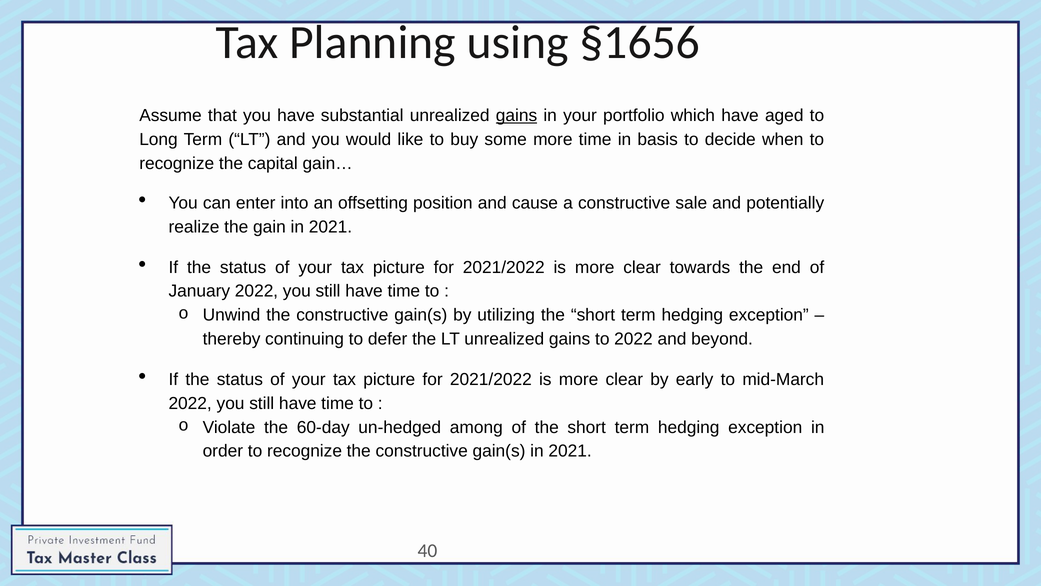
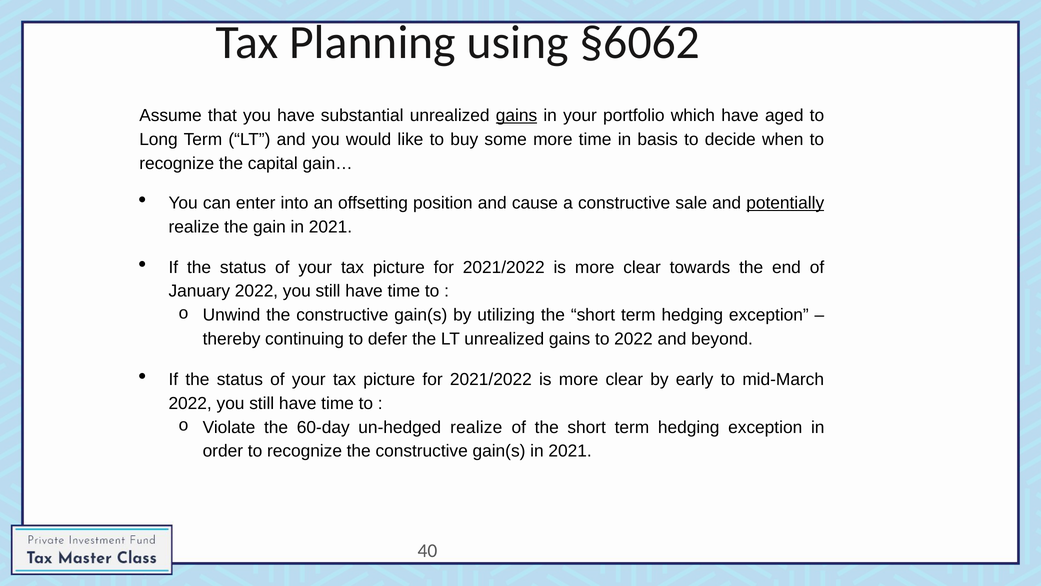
§1656: §1656 -> §6062 (640, 42)
potentially underline: none -> present (785, 203)
un-hedged among: among -> realize (476, 427)
